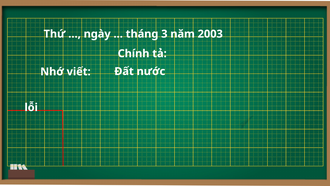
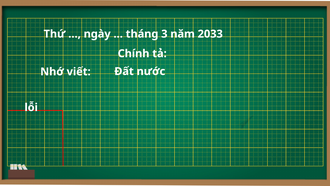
2003: 2003 -> 2033 (210, 34)
